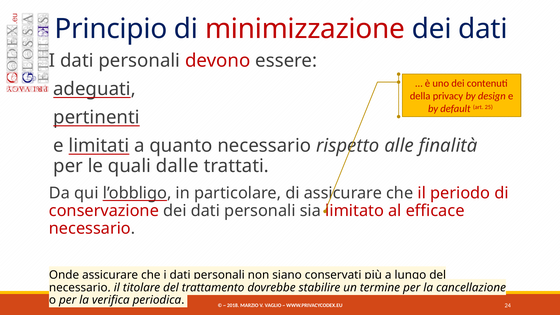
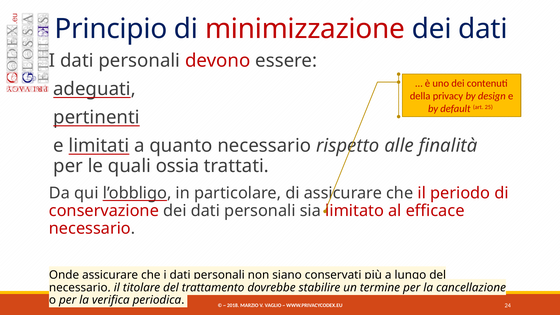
dalle: dalle -> ossia (178, 166)
